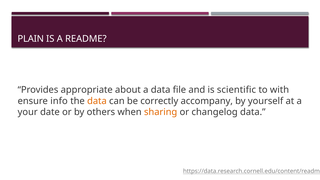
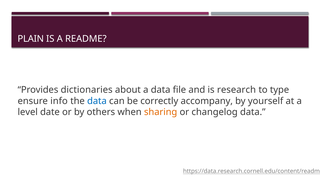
appropriate: appropriate -> dictionaries (87, 90)
scientific: scientific -> research (236, 90)
with: with -> type (280, 90)
data colour: orange -> blue (97, 101)
your: your -> level (28, 112)
